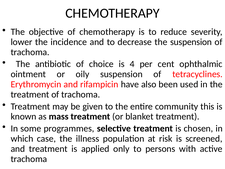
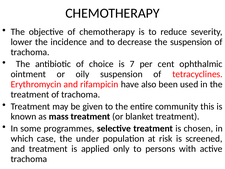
4: 4 -> 7 (132, 64)
illness: illness -> under (88, 138)
